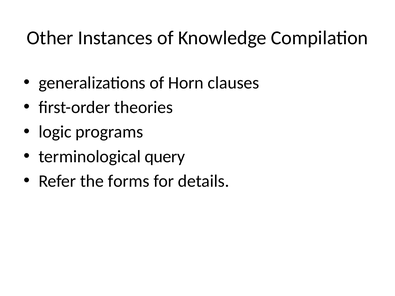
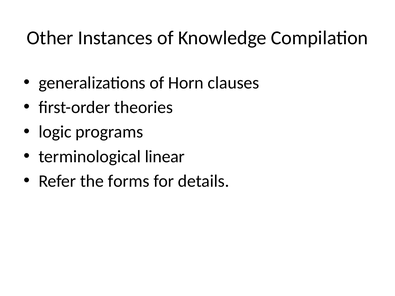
query: query -> linear (165, 157)
